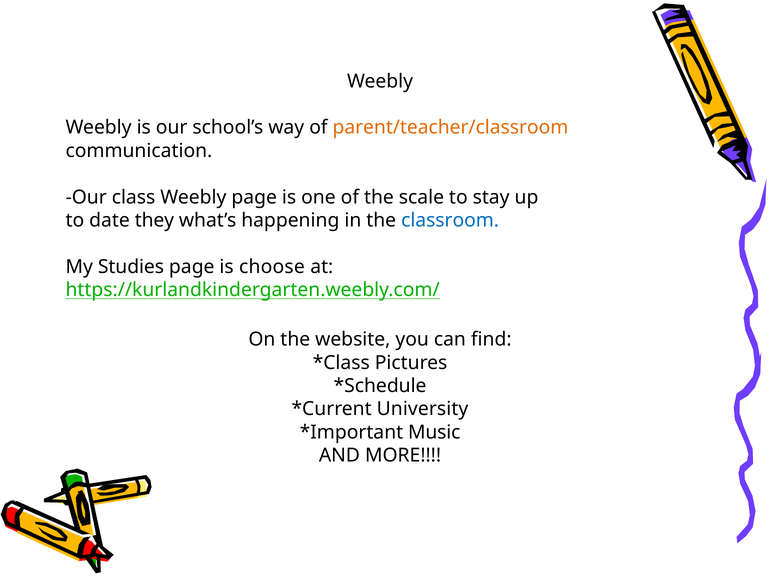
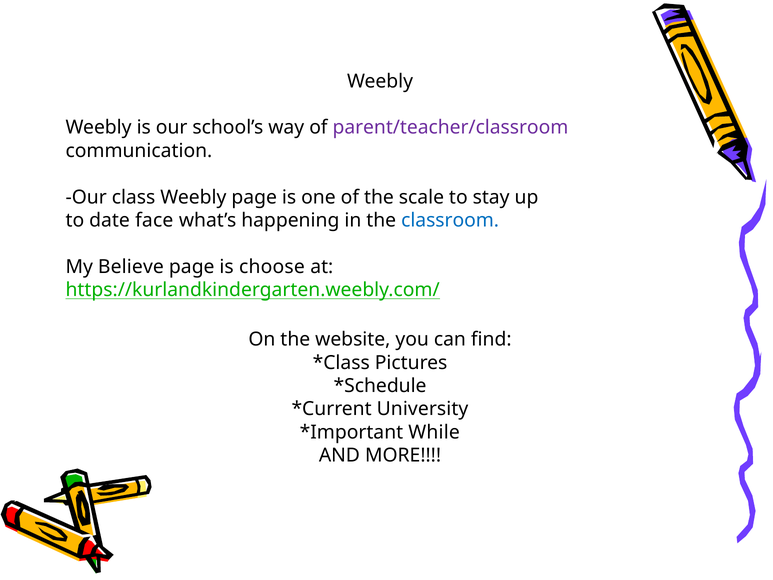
parent/teacher/classroom colour: orange -> purple (450, 128)
they: they -> face (154, 220)
Studies: Studies -> Believe (131, 267)
Music: Music -> While (434, 432)
